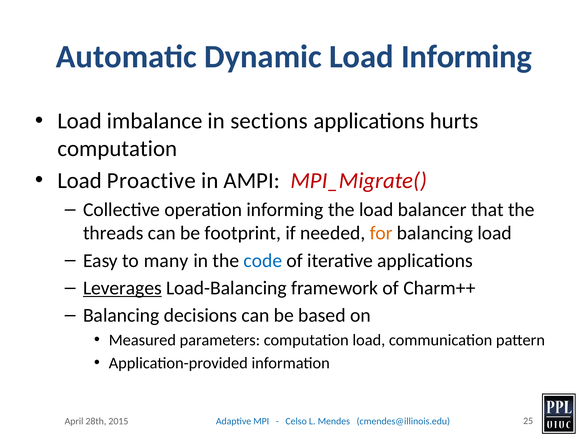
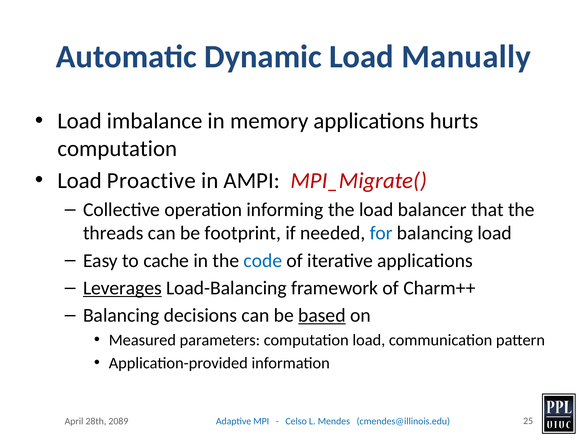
Load Informing: Informing -> Manually (466, 57)
sections: sections -> memory (269, 121)
for colour: orange -> blue (381, 233)
many: many -> cache (166, 261)
based underline: none -> present (322, 315)
2015: 2015 -> 2089 (118, 421)
